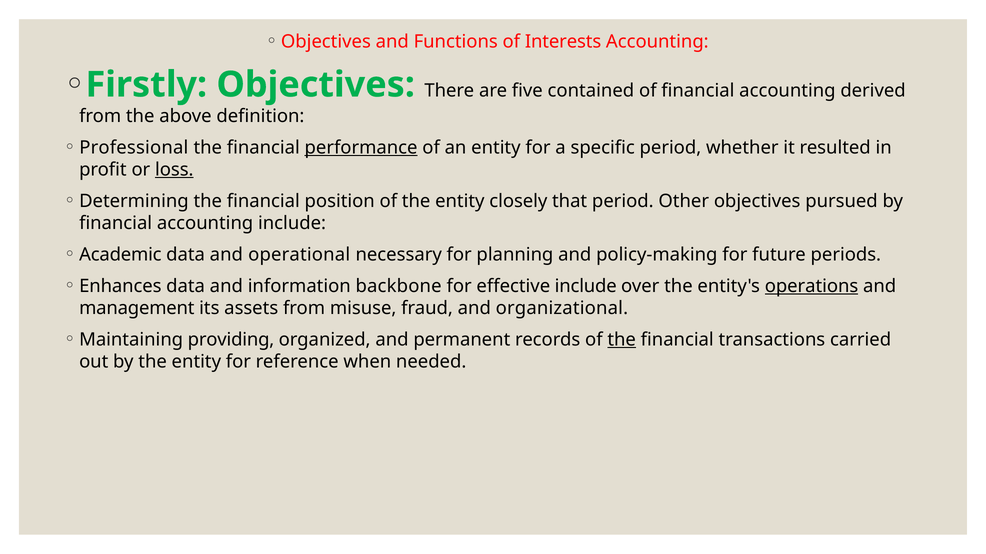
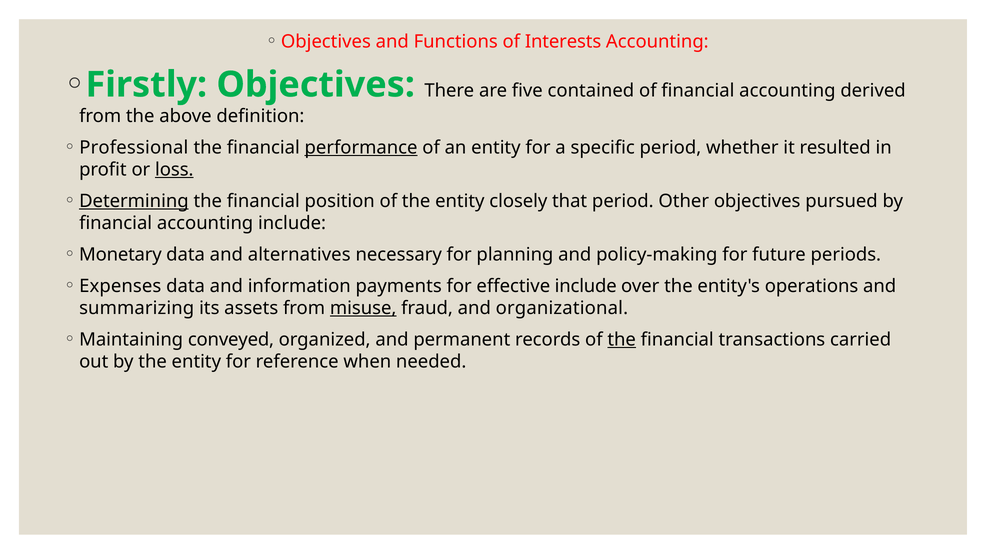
Determining underline: none -> present (134, 201)
Academic: Academic -> Monetary (120, 255)
operational: operational -> alternatives (299, 255)
Enhances: Enhances -> Expenses (120, 286)
backbone: backbone -> payments (399, 286)
operations underline: present -> none (812, 286)
management: management -> summarizing (137, 309)
misuse underline: none -> present (363, 309)
providing: providing -> conveyed (231, 340)
